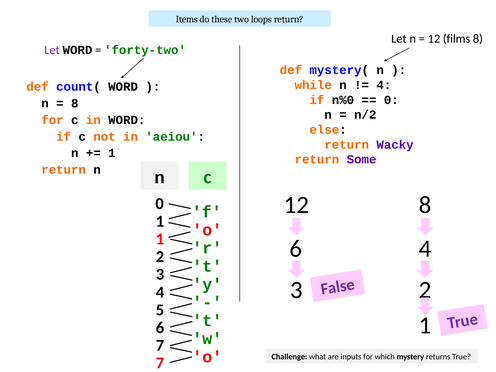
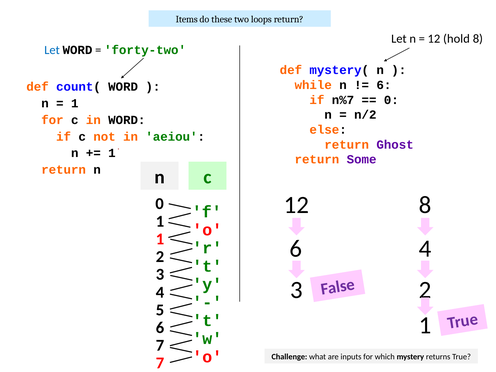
films: films -> hold (456, 39)
Let colour: purple -> blue (52, 50)
4: 4 -> 6 (384, 85)
n%0: n%0 -> n%7 (343, 100)
8: 8 -> 1 (75, 103)
Wacky: Wacky -> Ghost (395, 145)
